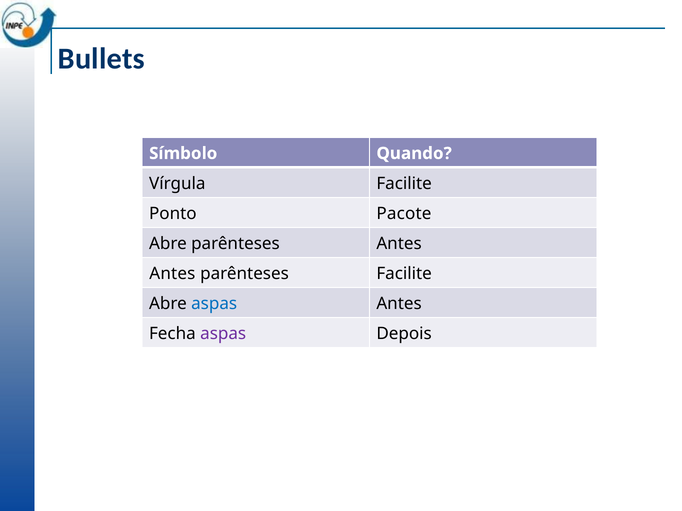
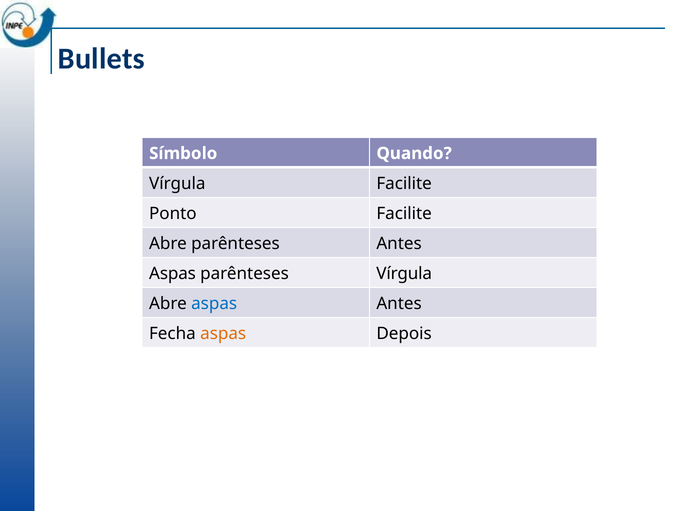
Ponto Pacote: Pacote -> Facilite (404, 214)
Antes: Antes -> Aspas (173, 274)
parênteses Facilite: Facilite -> Vírgula (404, 274)
aspas colour: purple -> orange (223, 334)
